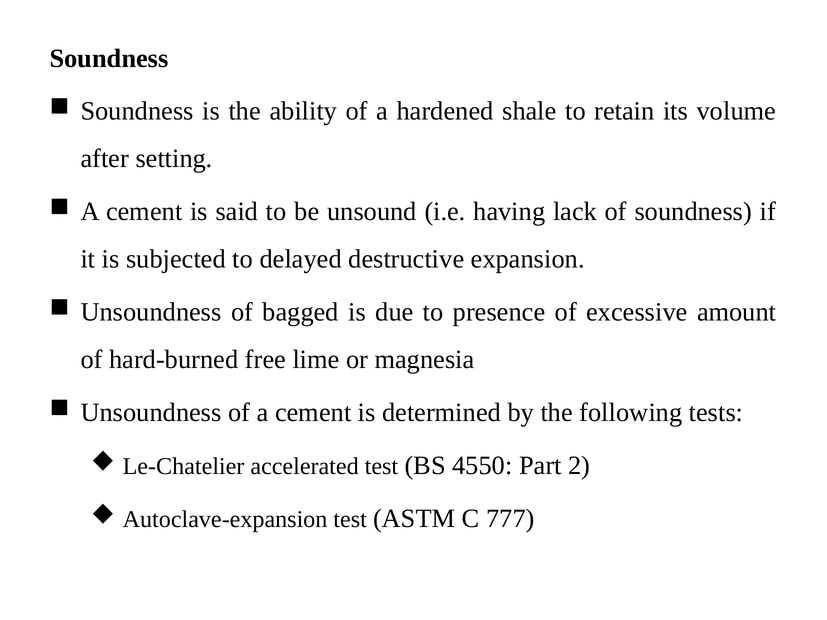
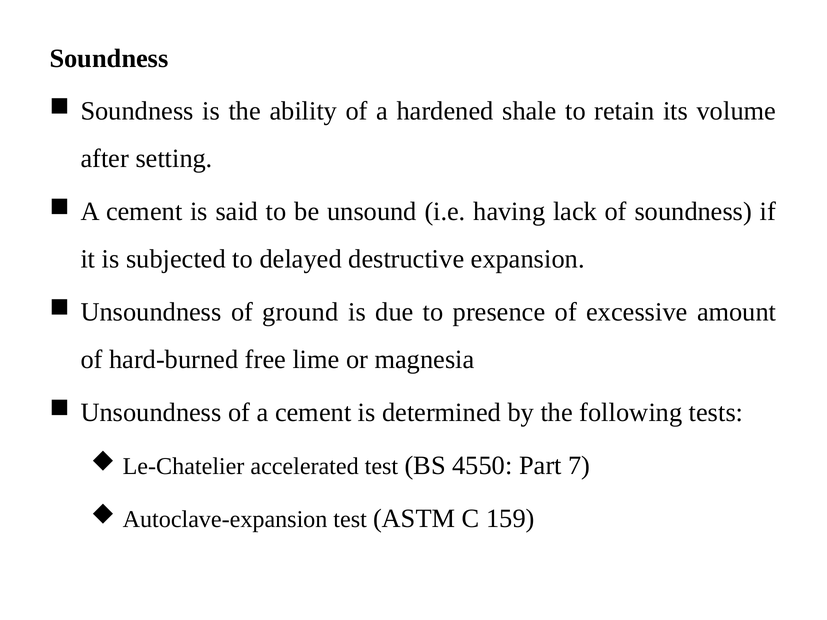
bagged: bagged -> ground (300, 312)
2: 2 -> 7 (579, 466)
777: 777 -> 159 (510, 519)
